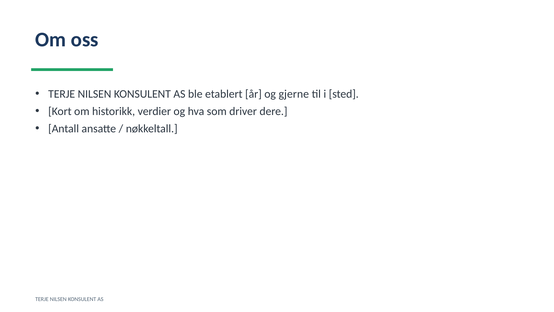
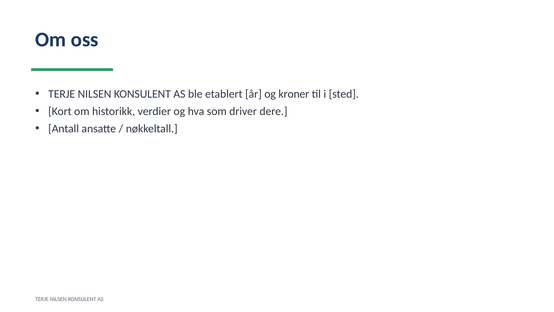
gjerne: gjerne -> kroner (294, 94)
